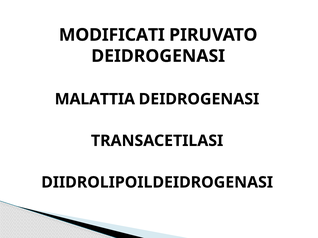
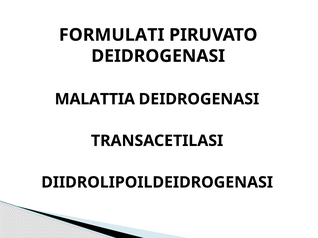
MODIFICATI: MODIFICATI -> FORMULATI (112, 35)
